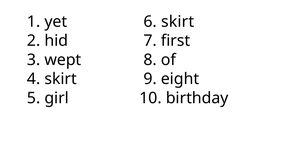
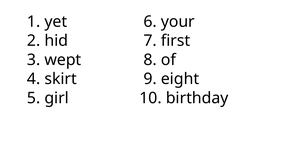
6 skirt: skirt -> your (178, 22)
